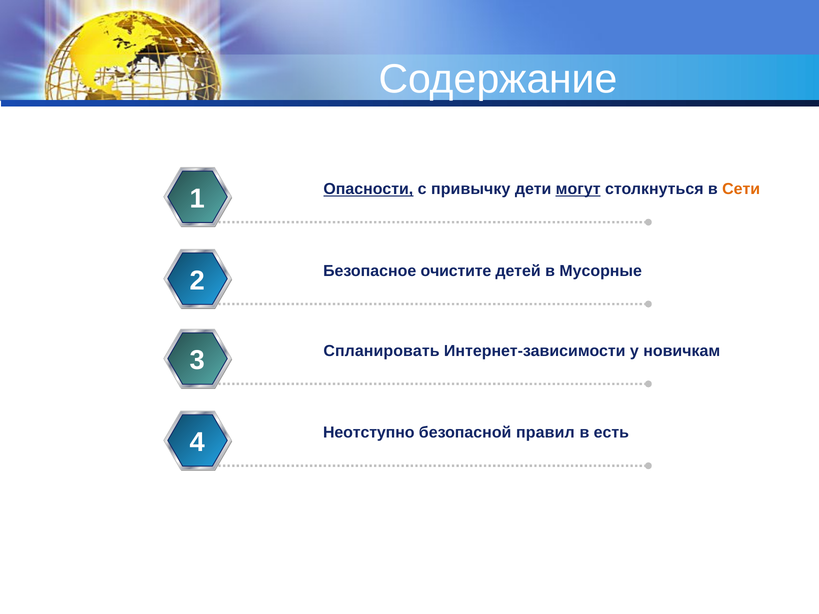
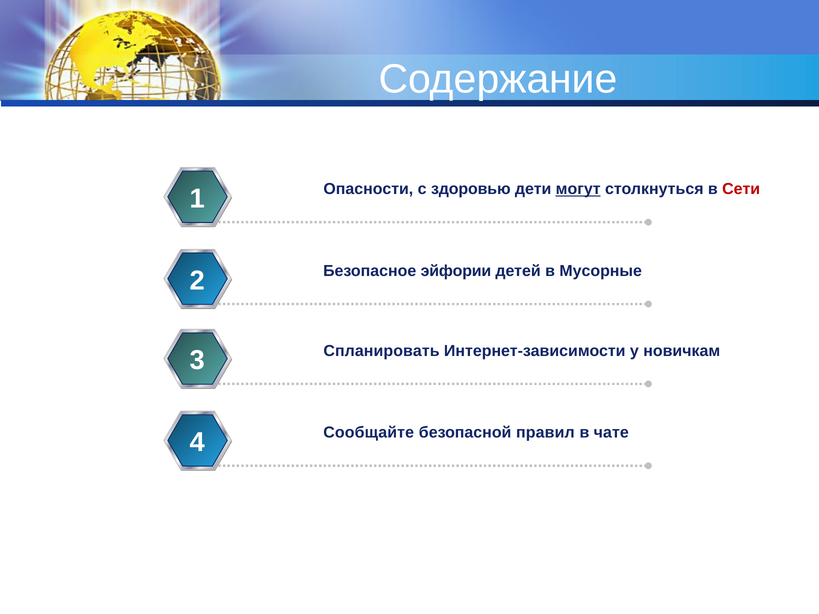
Опасности underline: present -> none (368, 189)
привычку: привычку -> здоровью (471, 189)
Сети colour: orange -> red (741, 189)
очистите: очистите -> эйфории (456, 271)
Неотступно: Неотступно -> Сообщайте (369, 433)
есть: есть -> чате (611, 433)
